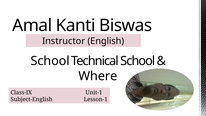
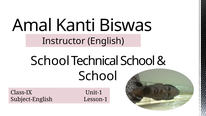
Where: Where -> School (98, 76)
